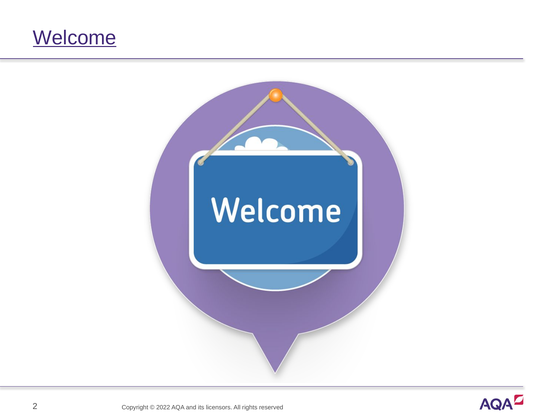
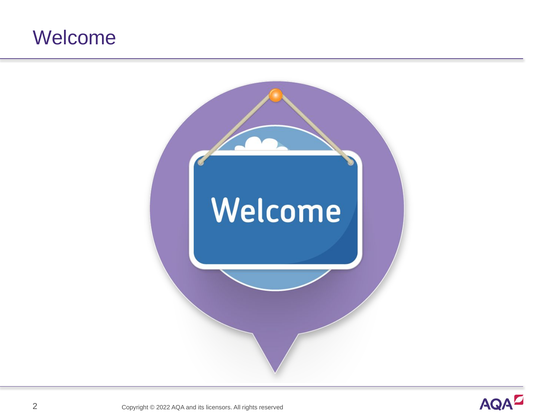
Welcome underline: present -> none (75, 38)
